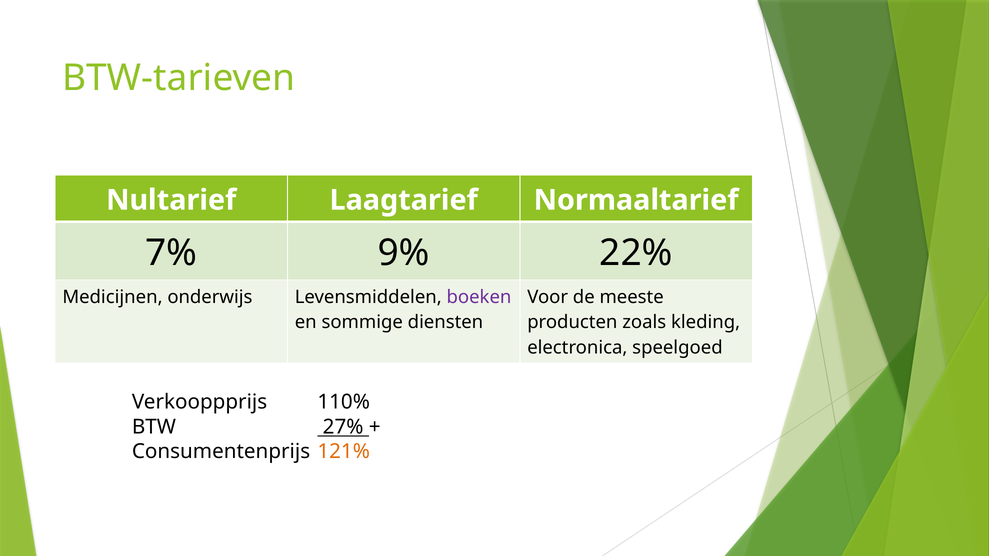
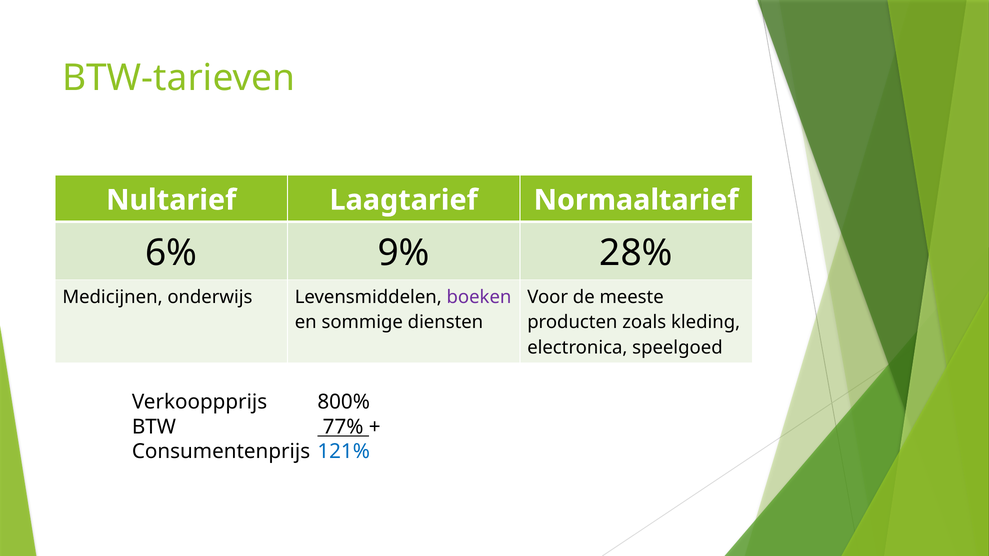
7%: 7% -> 6% (171, 253)
22%: 22% -> 28% (636, 253)
110%: 110% -> 800% (344, 402)
27%: 27% -> 77% (343, 427)
121% colour: orange -> blue (344, 452)
